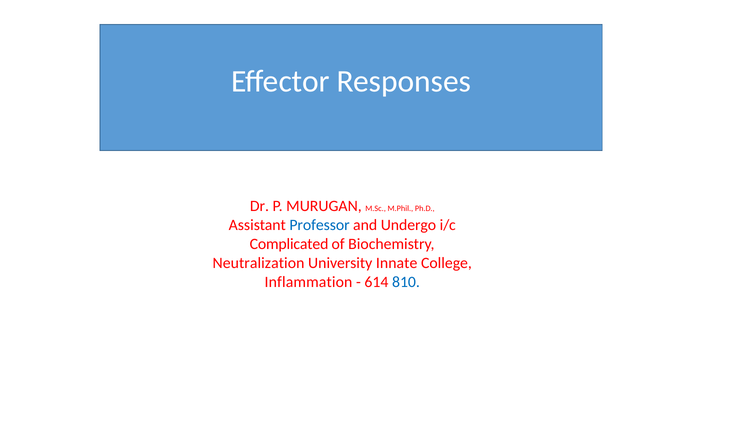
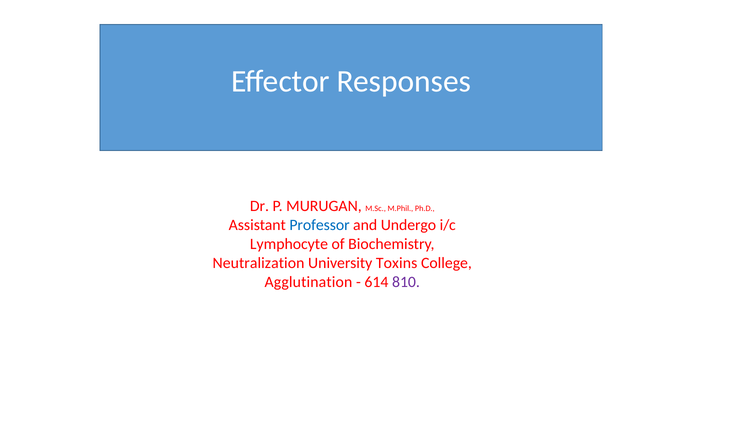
Complicated: Complicated -> Lymphocyte (289, 244)
Innate: Innate -> Toxins (397, 263)
Inflammation: Inflammation -> Agglutination (308, 282)
810 colour: blue -> purple (406, 282)
